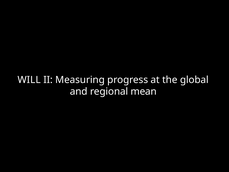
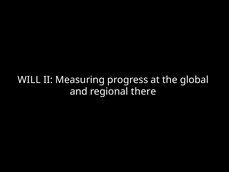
mean: mean -> there (144, 91)
